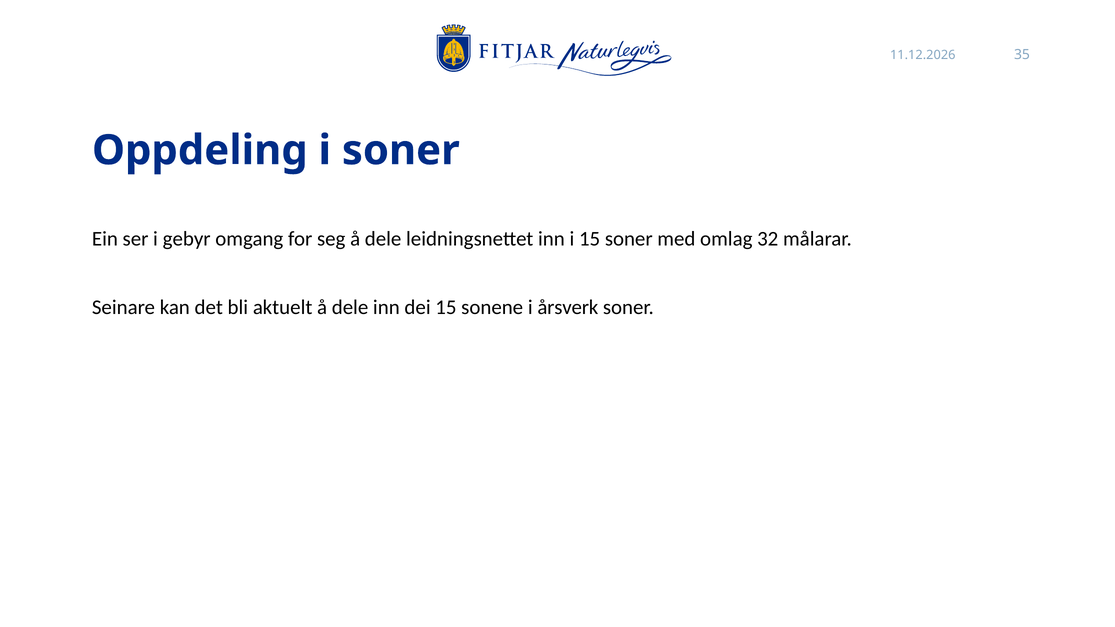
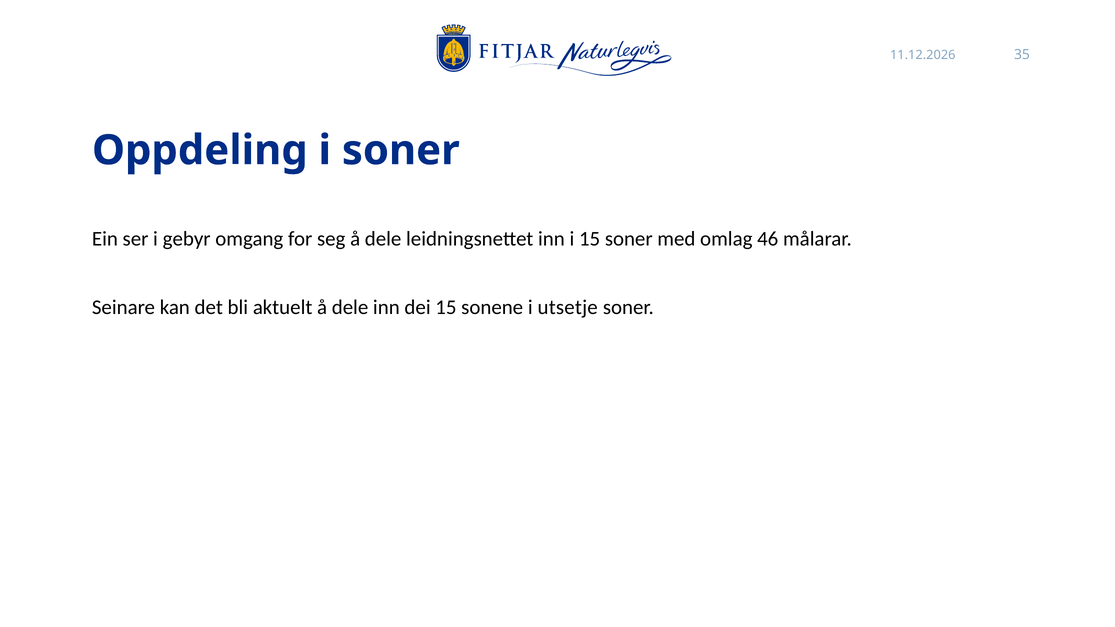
32: 32 -> 46 (768, 239)
årsverk: årsverk -> utsetje (568, 307)
